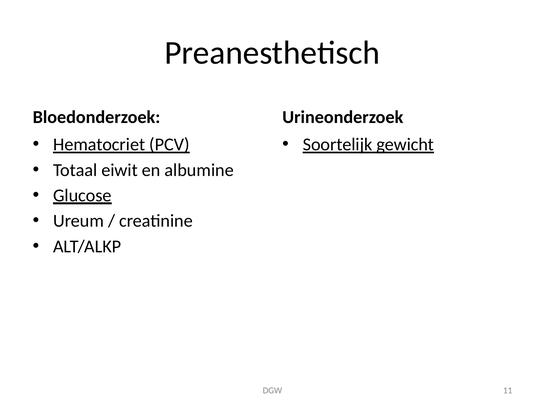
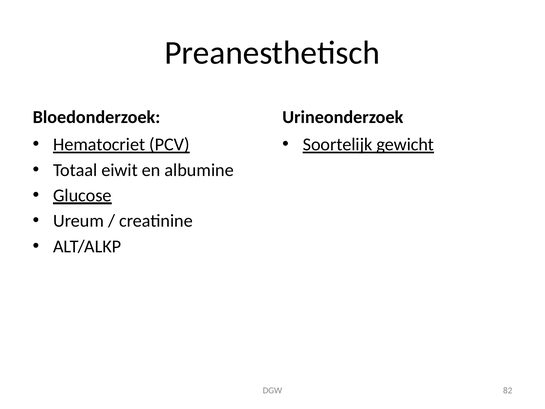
11: 11 -> 82 (508, 390)
